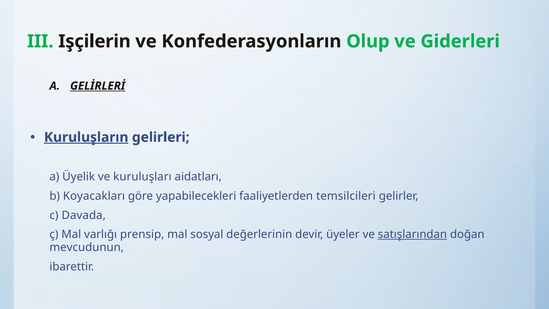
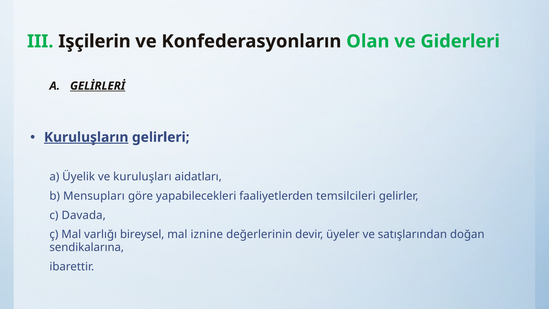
Olup: Olup -> Olan (368, 41)
Koyacakları: Koyacakları -> Mensupları (94, 196)
prensip: prensip -> bireysel (142, 234)
sosyal: sosyal -> iznine (207, 234)
satışlarından underline: present -> none (412, 234)
mevcudunun: mevcudunun -> sendikalarına (87, 247)
